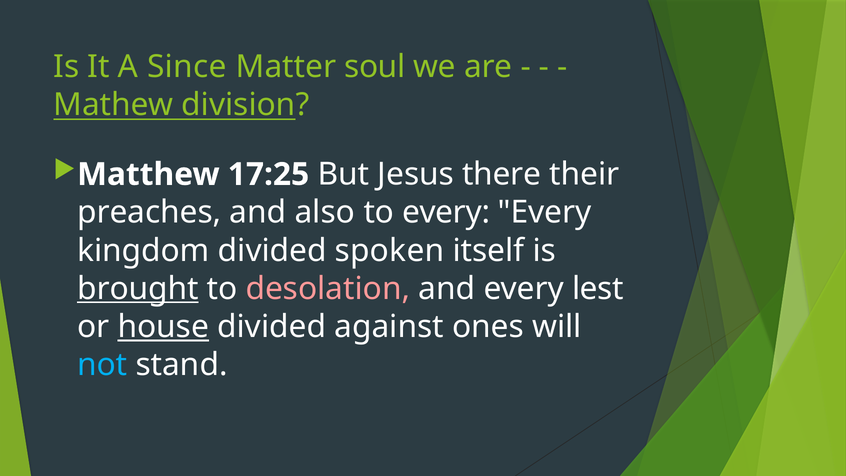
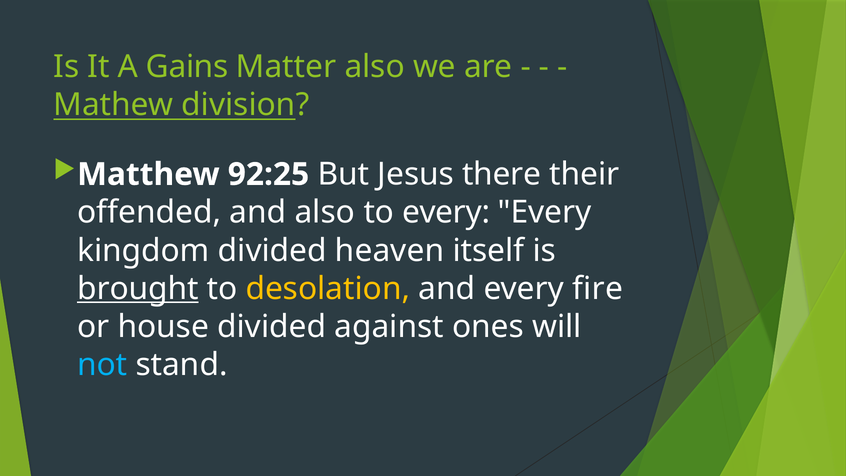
Since: Since -> Gains (187, 67)
Matter soul: soul -> also (375, 67)
17:25: 17:25 -> 92:25 (268, 174)
preaches: preaches -> offended (149, 212)
spoken: spoken -> heaven (390, 250)
desolation colour: pink -> yellow (328, 289)
lest: lest -> fire (598, 289)
house underline: present -> none (163, 327)
